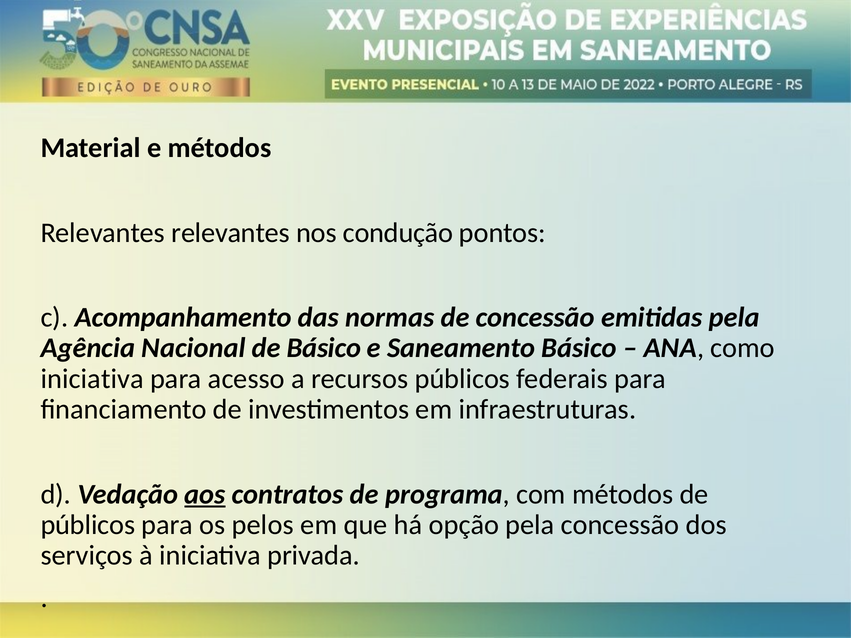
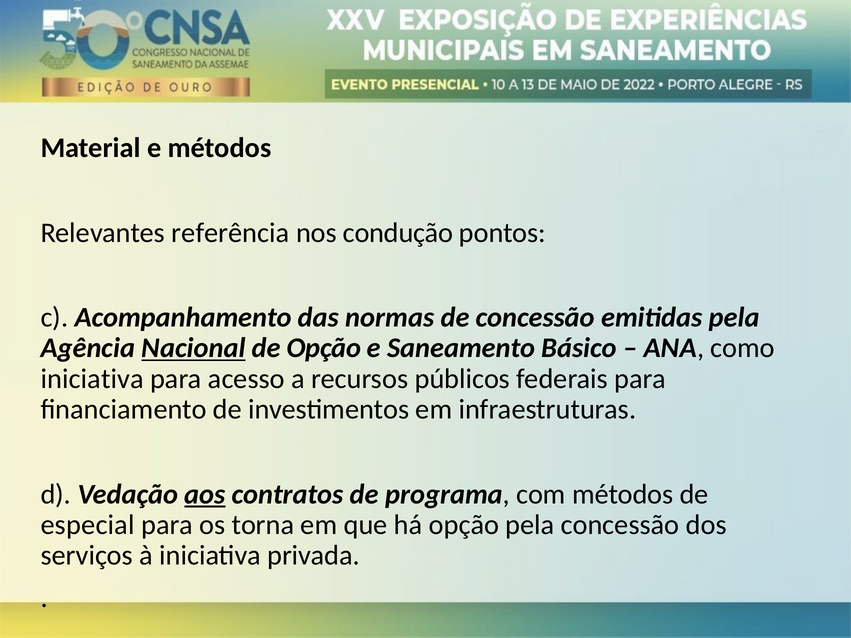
Relevantes relevantes: relevantes -> referência (230, 233)
Nacional underline: none -> present (193, 348)
de Básico: Básico -> Opção (324, 348)
públicos: públicos -> especial (88, 525)
pelos: pelos -> torna (263, 525)
